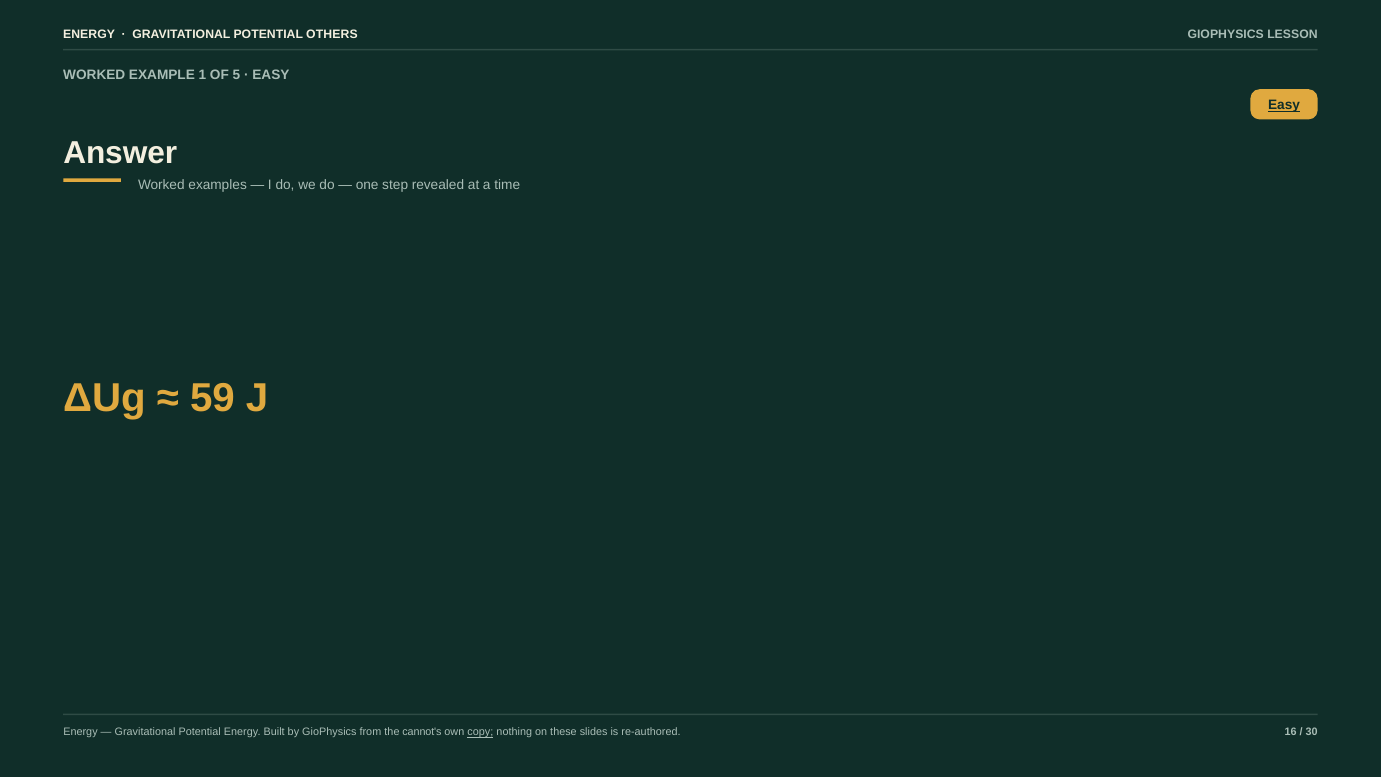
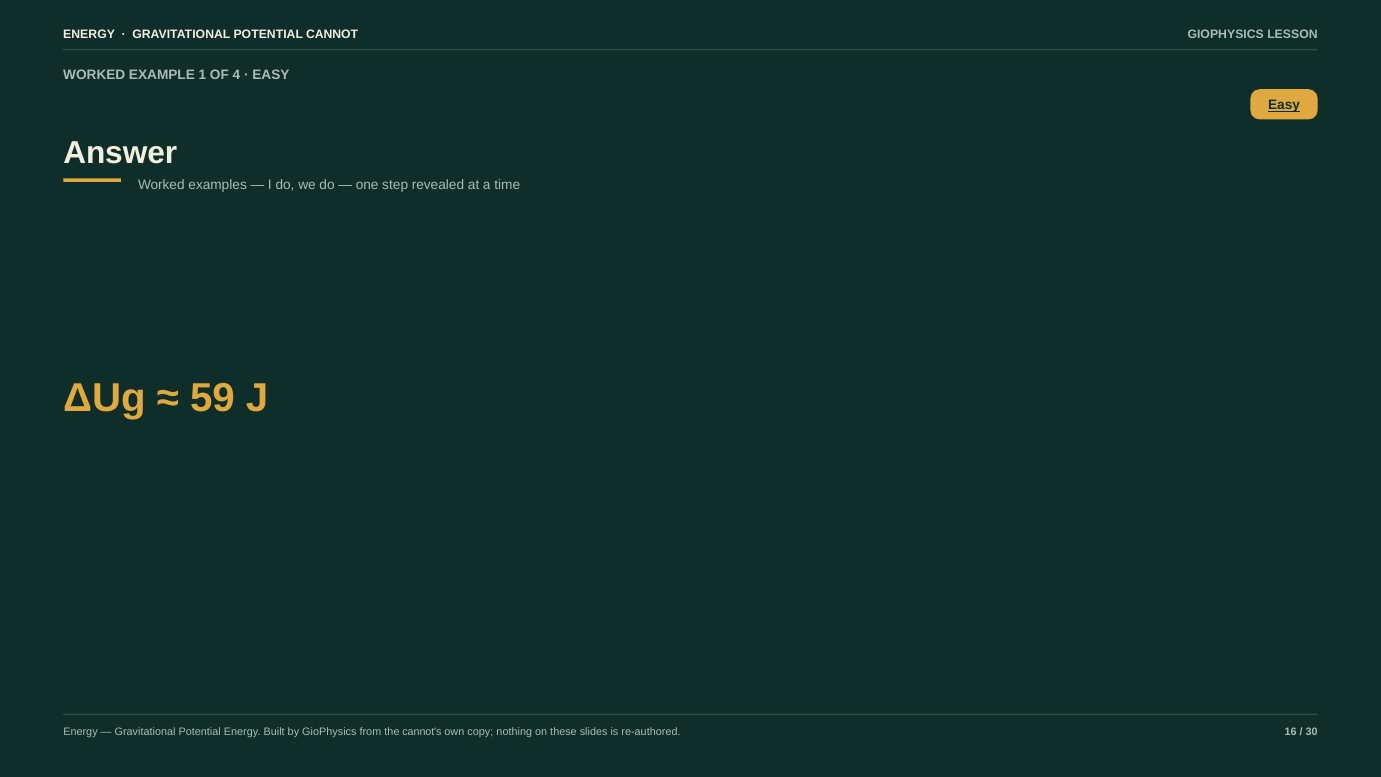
OTHERS: OTHERS -> CANNOT (332, 34)
5: 5 -> 4 (237, 75)
copy underline: present -> none (480, 732)
